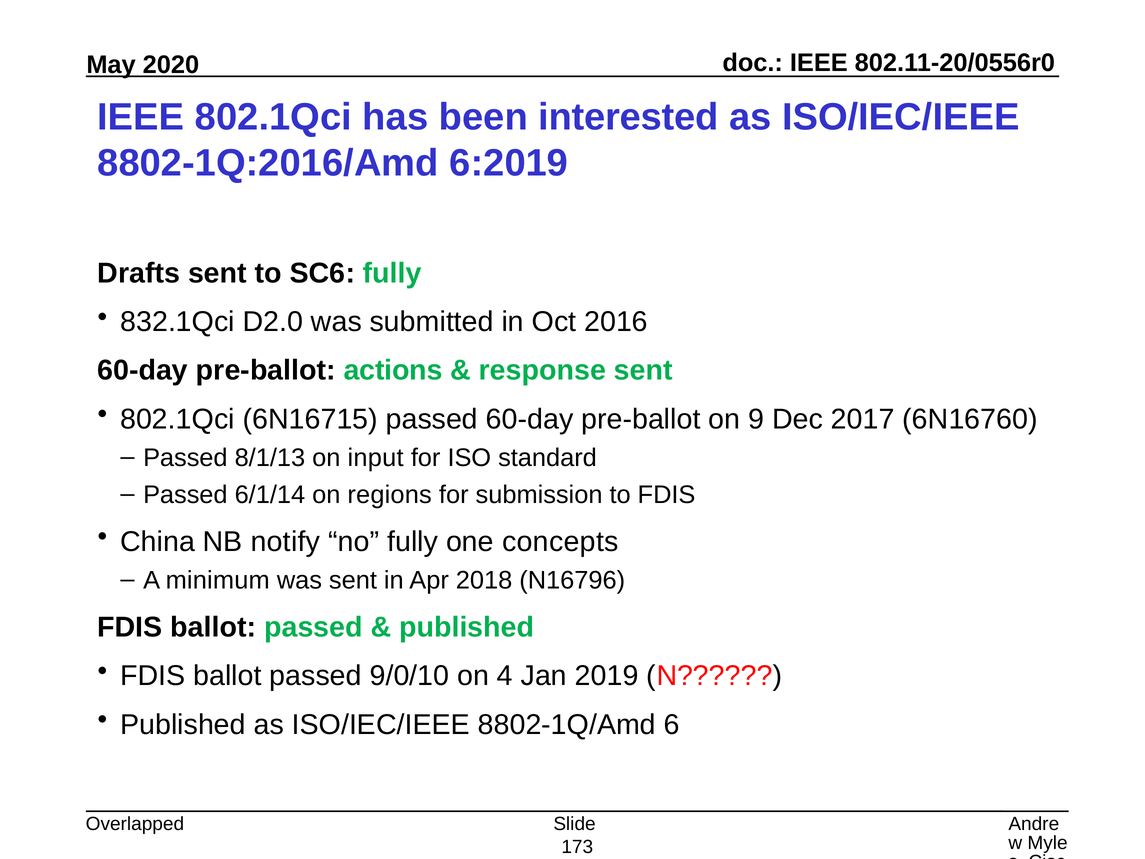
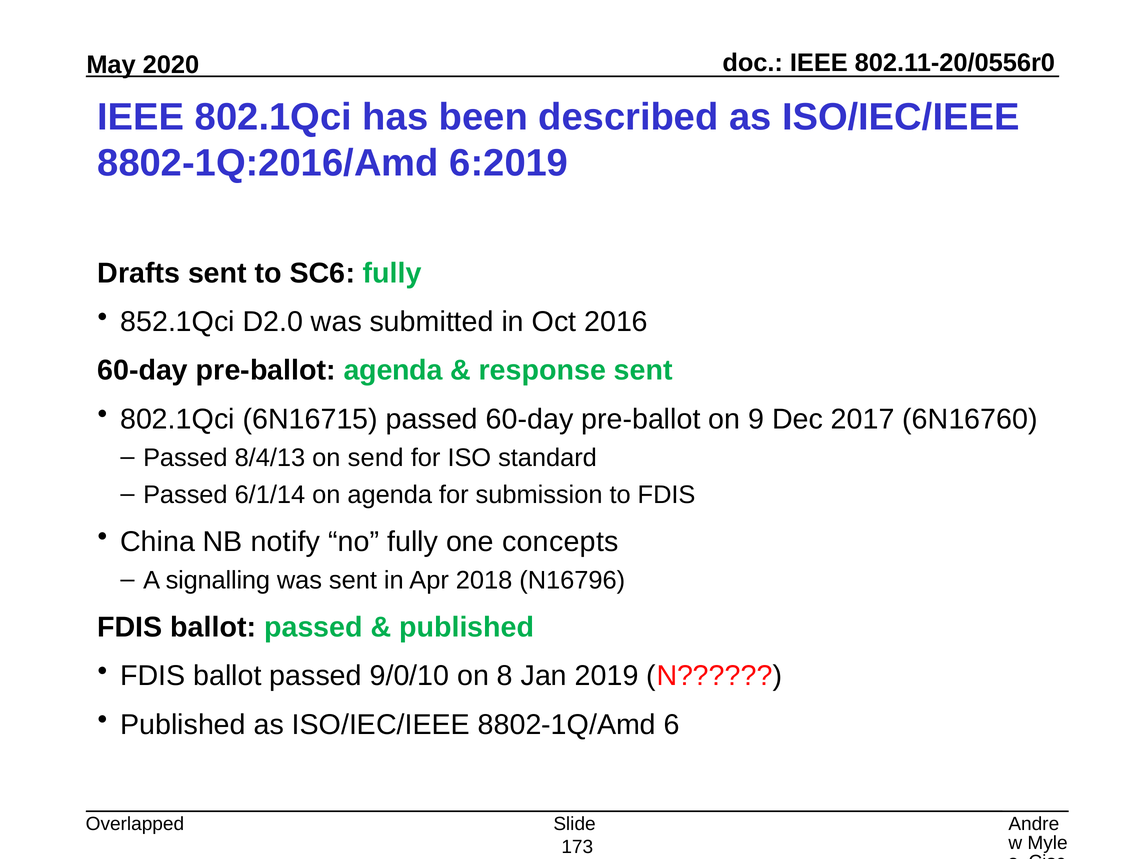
interested: interested -> described (628, 117)
832.1Qci: 832.1Qci -> 852.1Qci (178, 322)
pre-ballot actions: actions -> agenda (393, 370)
8/1/13: 8/1/13 -> 8/4/13 (270, 458)
input: input -> send (376, 458)
on regions: regions -> agenda (390, 495)
minimum: minimum -> signalling (218, 580)
4: 4 -> 8 (505, 676)
